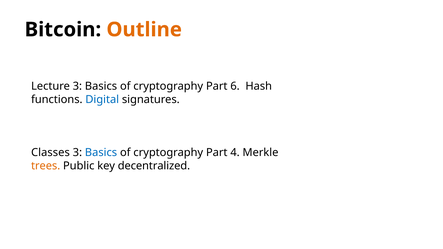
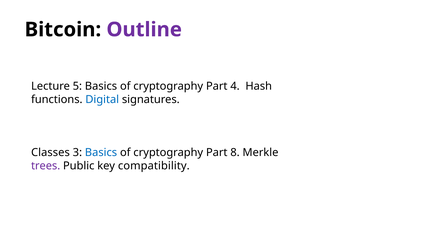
Outline colour: orange -> purple (144, 30)
Lecture 3: 3 -> 5 (77, 86)
6: 6 -> 4 (235, 86)
4: 4 -> 8 (235, 153)
trees colour: orange -> purple (46, 166)
decentralized: decentralized -> compatibility (154, 166)
